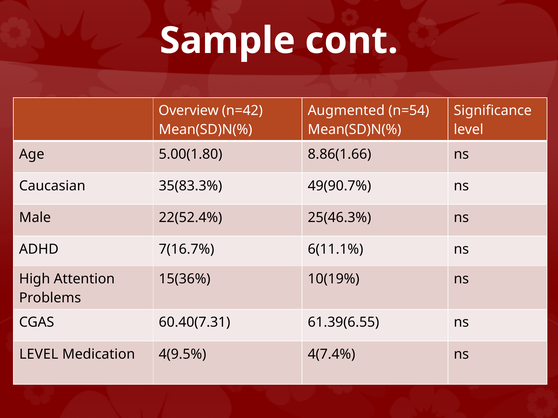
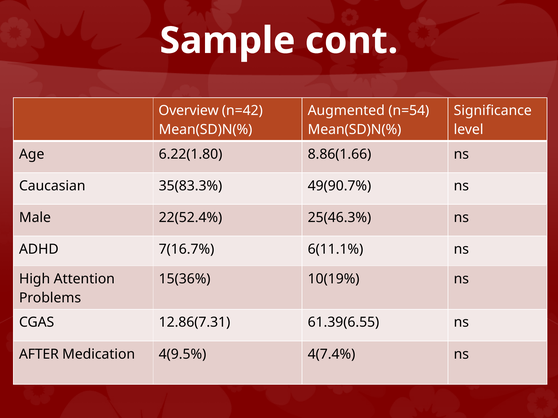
5.00(1.80: 5.00(1.80 -> 6.22(1.80 (191, 154)
60.40(7.31: 60.40(7.31 -> 12.86(7.31 (195, 323)
LEVEL: LEVEL -> AFTER (39, 354)
